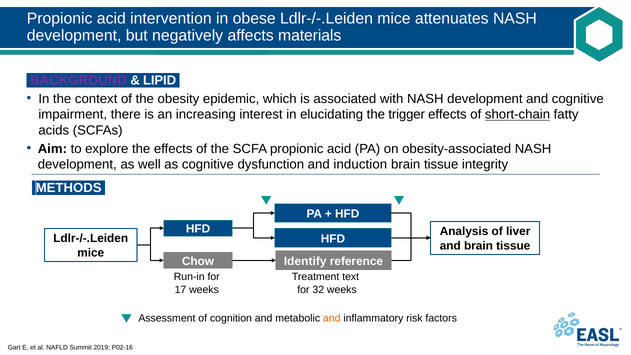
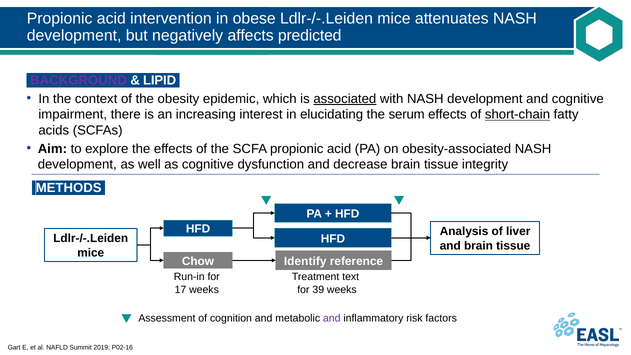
materials: materials -> predicted (310, 36)
associated underline: none -> present (345, 99)
trigger: trigger -> serum (407, 115)
induction: induction -> decrease (360, 165)
32: 32 -> 39 (318, 289)
and colour: orange -> purple (332, 318)
